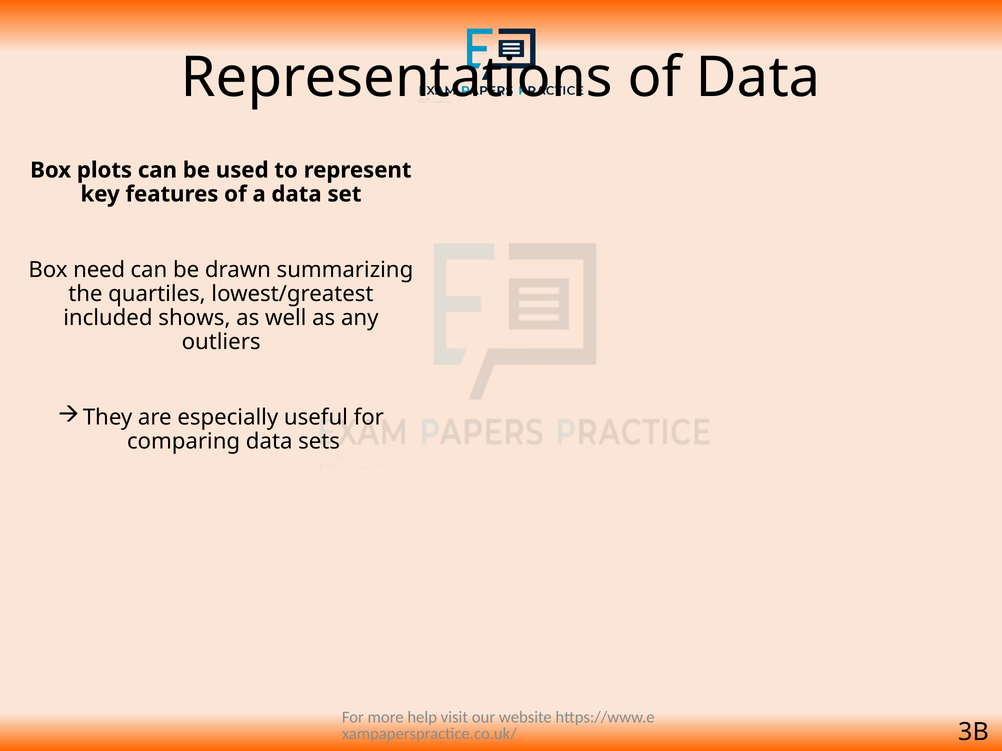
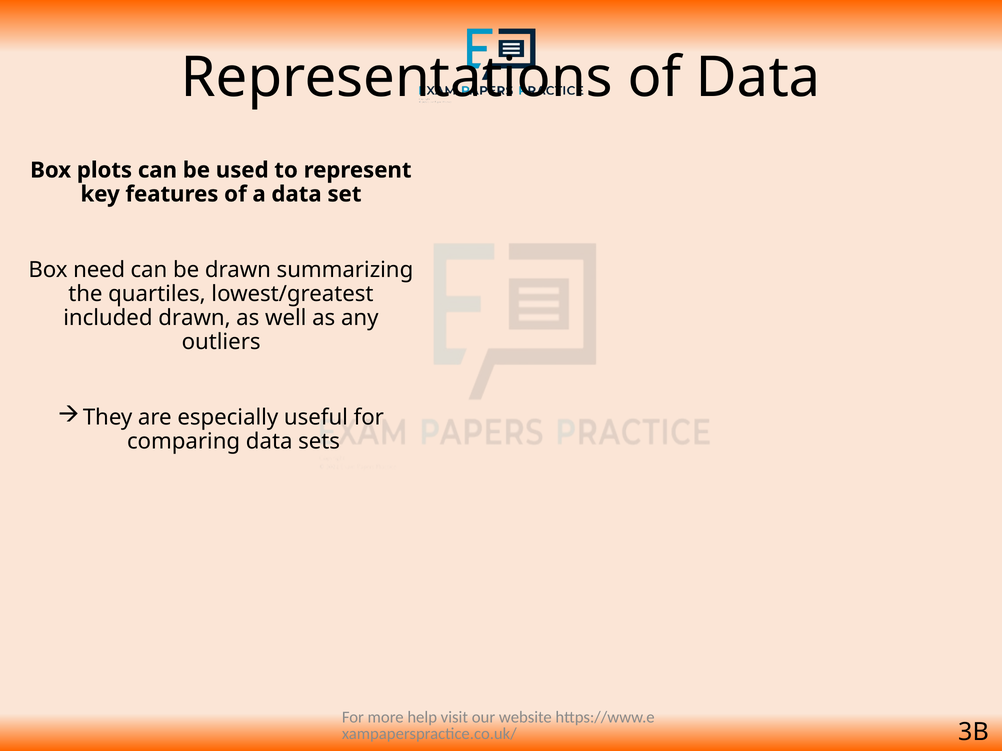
included shows: shows -> drawn (194, 318)
